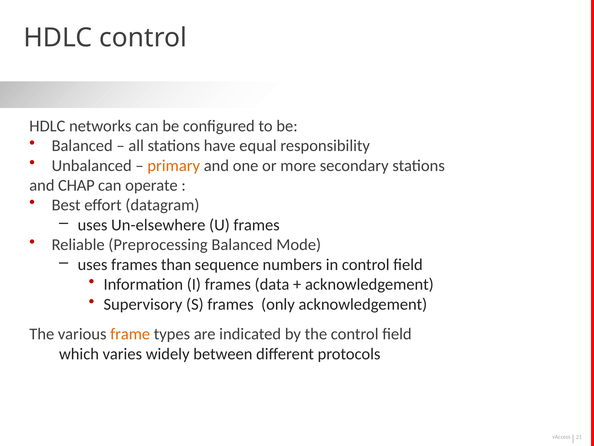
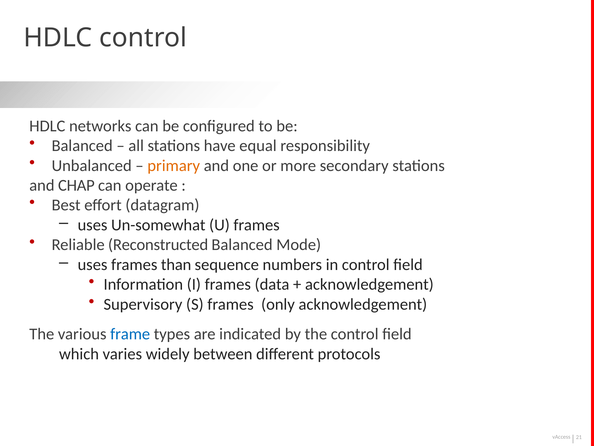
Un-elsewhere: Un-elsewhere -> Un-somewhat (158, 225)
Preprocessing: Preprocessing -> Reconstructed (158, 245)
frame colour: orange -> blue (130, 334)
